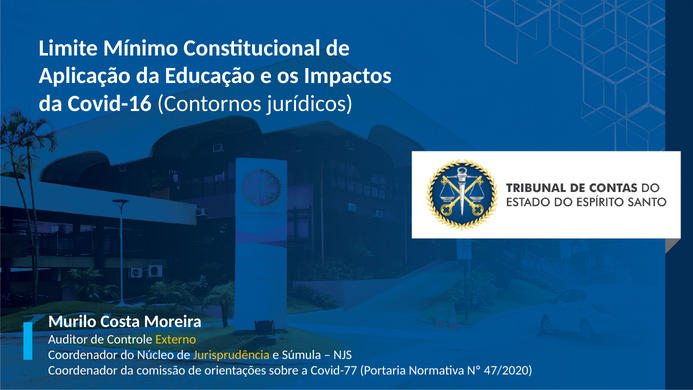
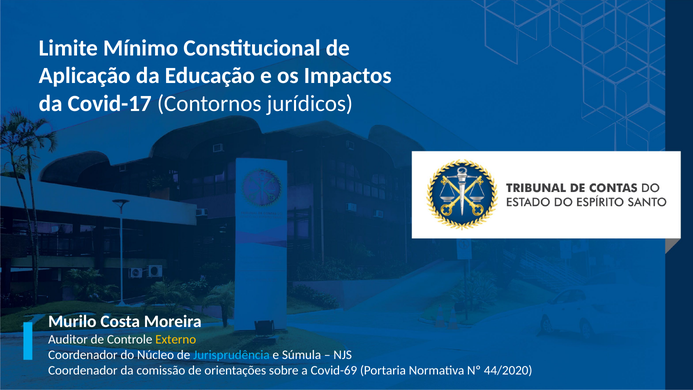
Covid-16: Covid-16 -> Covid-17 (110, 103)
Jurisprudência colour: yellow -> light blue (231, 355)
Covid-77: Covid-77 -> Covid-69 (334, 371)
47/2020: 47/2020 -> 44/2020 (508, 371)
